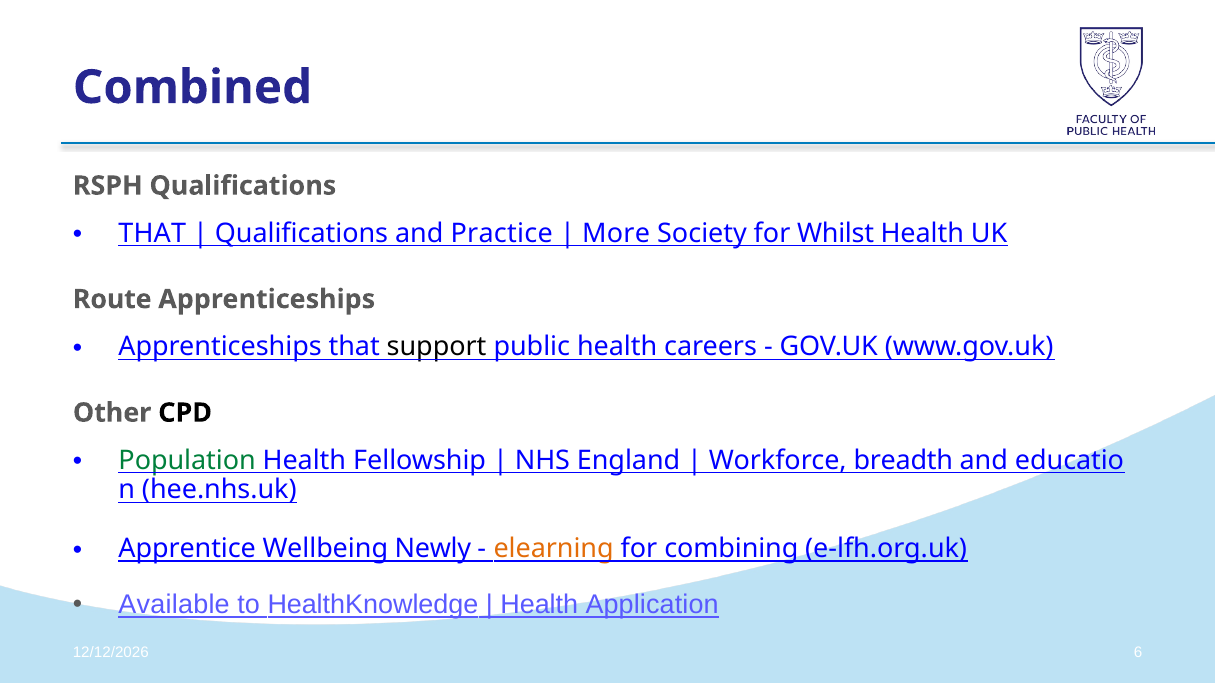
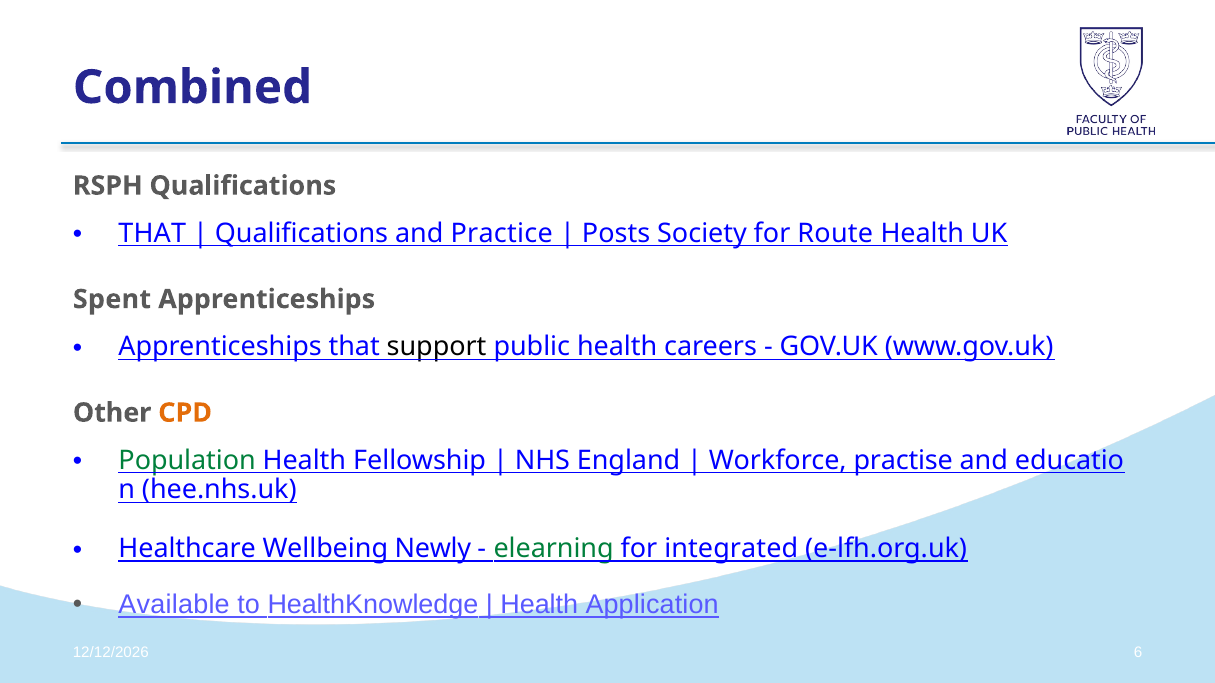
More: More -> Posts (616, 234)
Whilst: Whilst -> Route (835, 234)
Route: Route -> Spent (112, 299)
CPD colour: black -> orange (185, 413)
breadth: breadth -> practise (903, 461)
Apprentice: Apprentice -> Healthcare (187, 549)
elearning colour: orange -> green (554, 549)
combining: combining -> integrated (731, 549)
